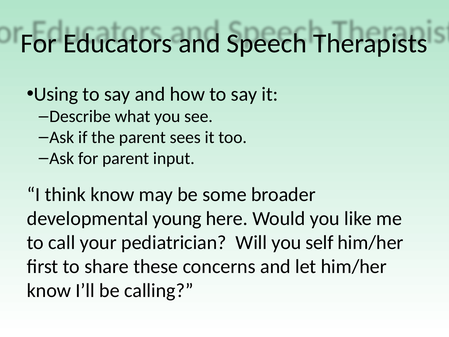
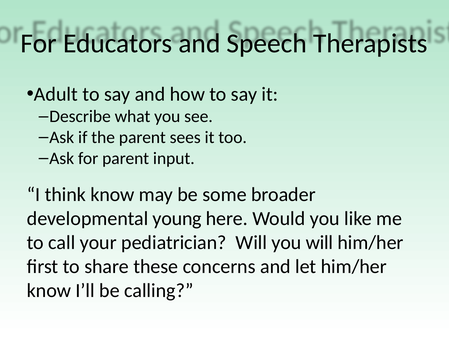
Using: Using -> Adult (56, 94)
you self: self -> will (320, 242)
